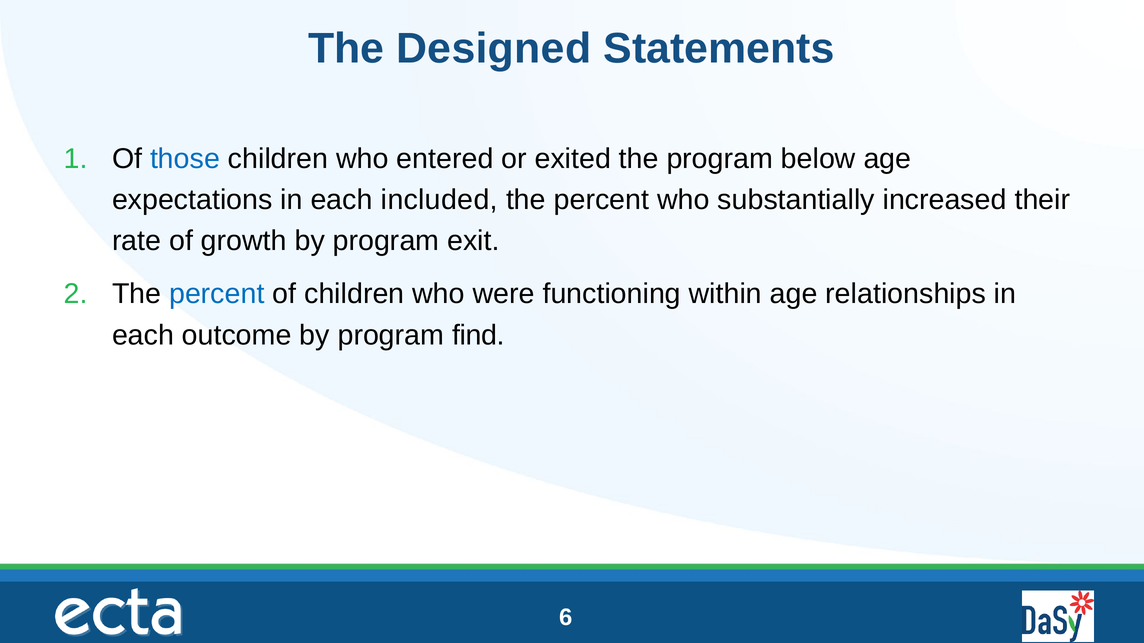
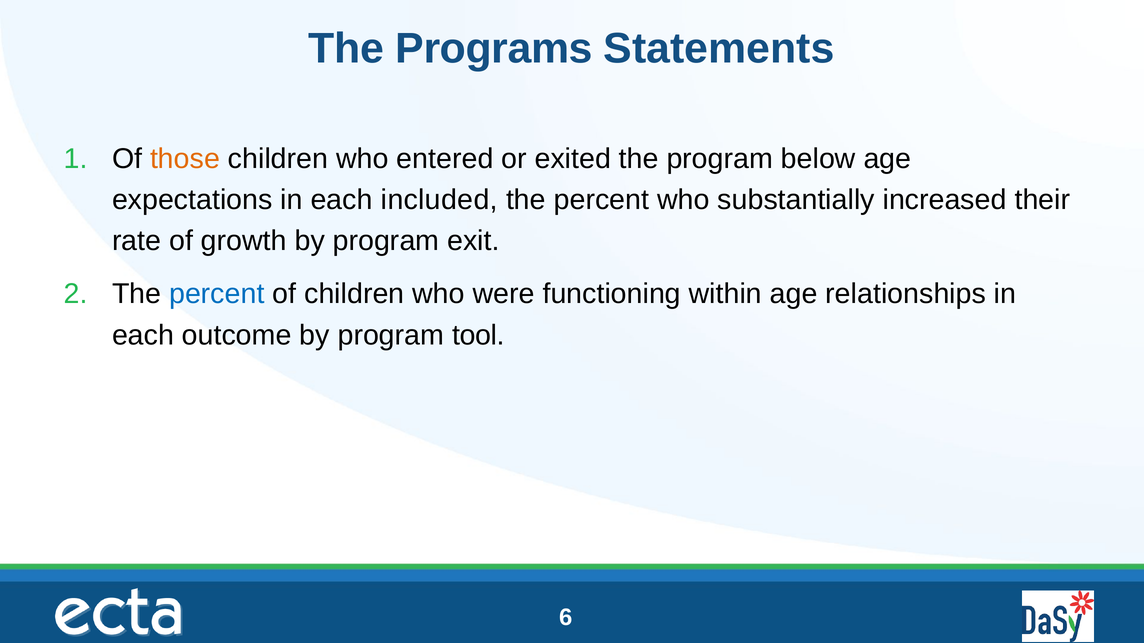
Designed: Designed -> Programs (494, 49)
those colour: blue -> orange (185, 159)
find: find -> tool (478, 335)
